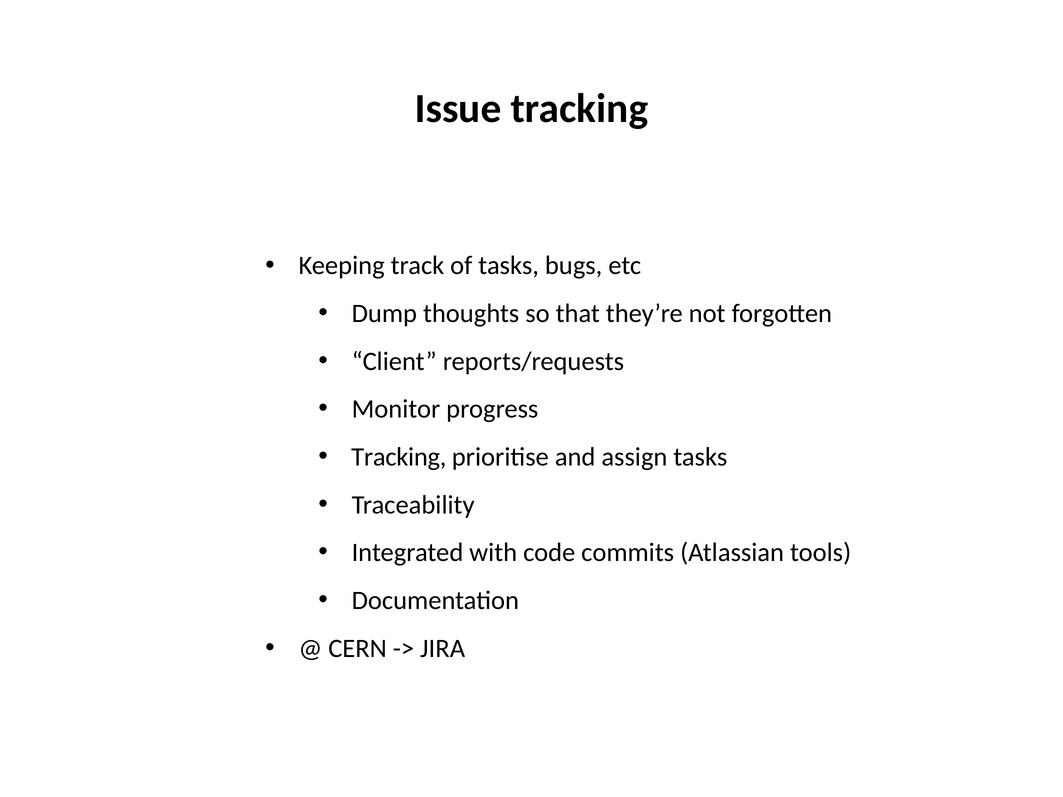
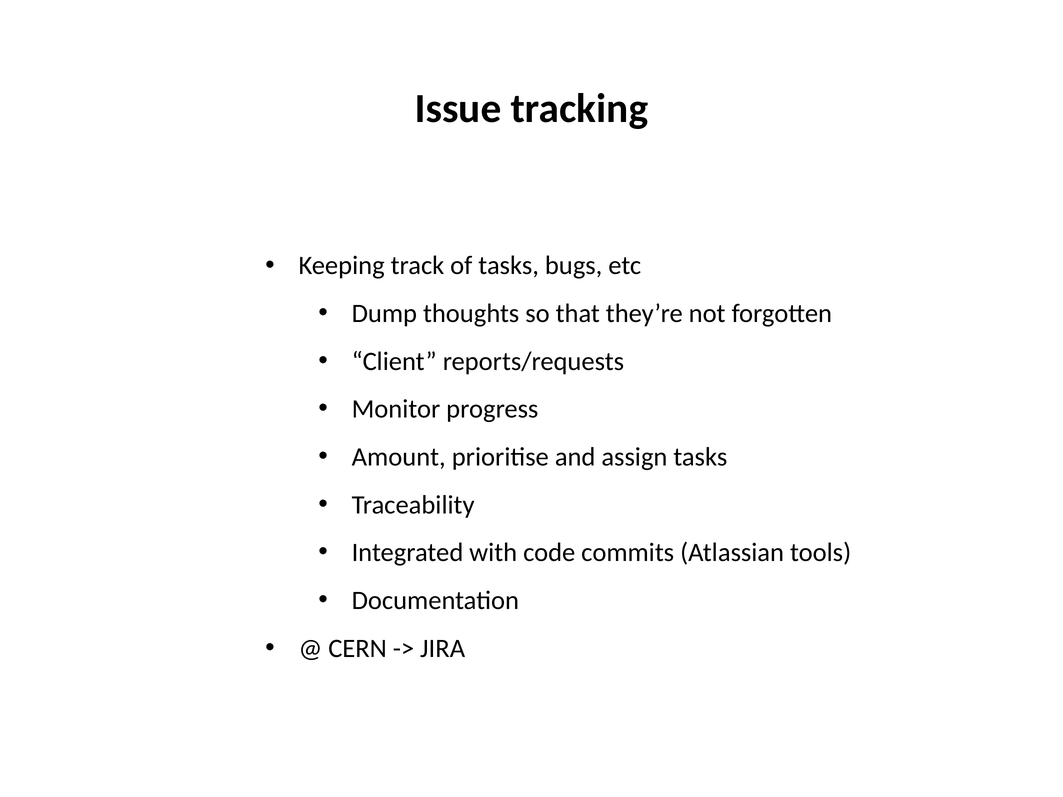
Tracking: Tracking -> Amount (399, 457)
